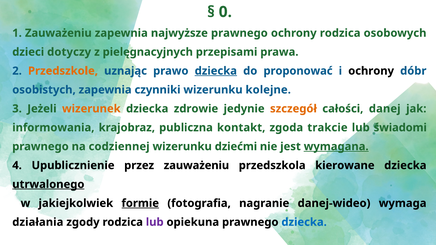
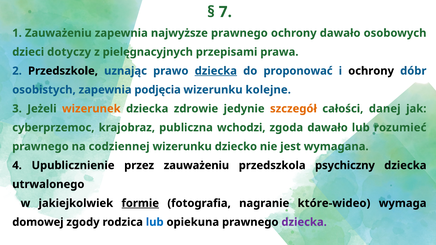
0: 0 -> 7 (225, 12)
ochrony rodzica: rodzica -> dawało (340, 33)
Przedszkole colour: orange -> black (63, 71)
czynniki: czynniki -> podjęcia (158, 90)
informowania: informowania -> cyberprzemoc (53, 128)
kontakt: kontakt -> wchodzi (241, 128)
zgoda trakcie: trakcie -> dawało (328, 128)
świadomi: świadomi -> rozumieć (400, 128)
dziećmi: dziećmi -> dziecko (236, 147)
wymagana underline: present -> none (336, 147)
kierowane: kierowane -> psychiczny (345, 166)
utrwalonego underline: present -> none (48, 184)
danej-wideo: danej-wideo -> które-wideo (334, 203)
działania: działania -> domowej (38, 222)
lub colour: purple -> blue (155, 222)
dziecka colour: blue -> purple (304, 222)
